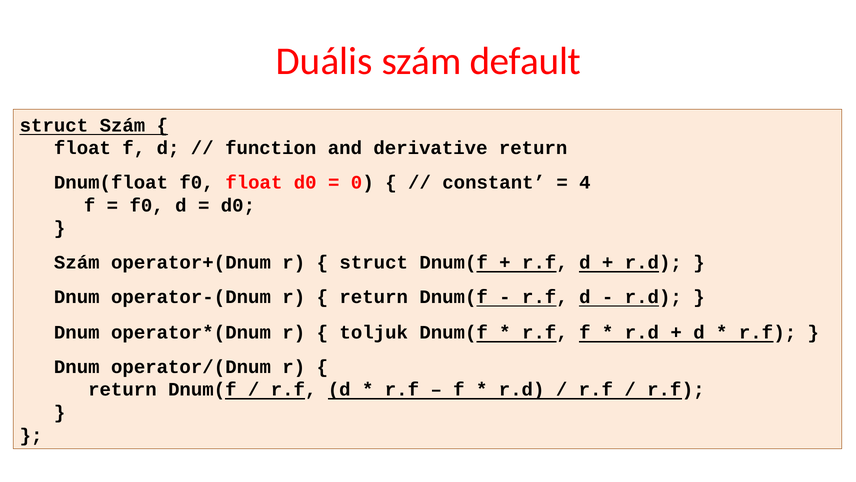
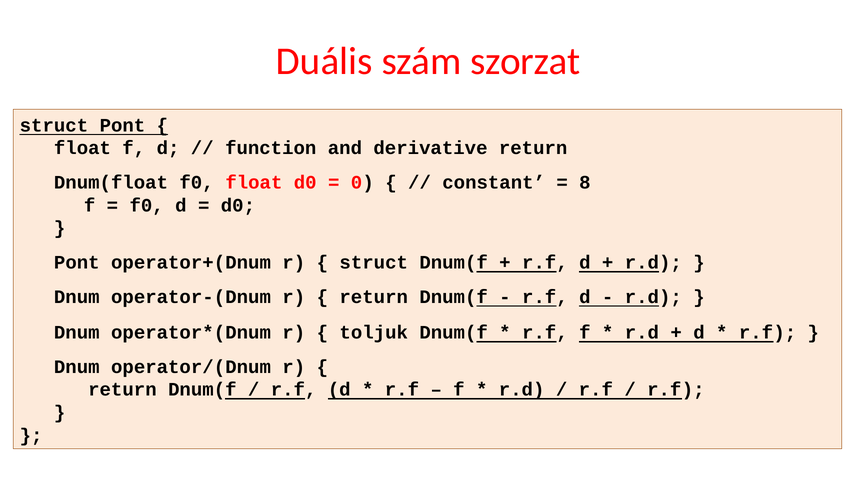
default: default -> szorzat (525, 61)
struct Szám: Szám -> Pont (122, 125)
4: 4 -> 8 (585, 182)
Szám: Szám -> Pont (77, 262)
